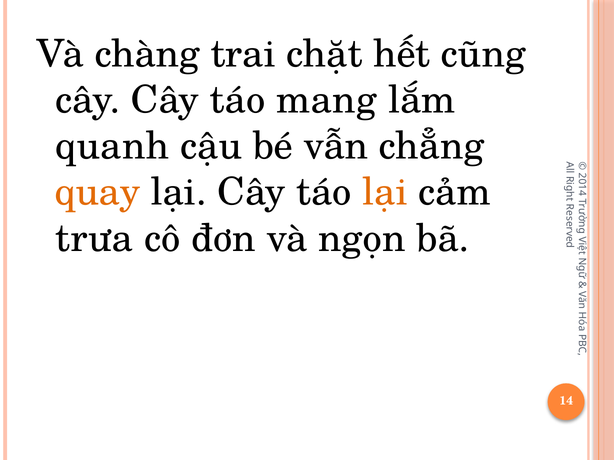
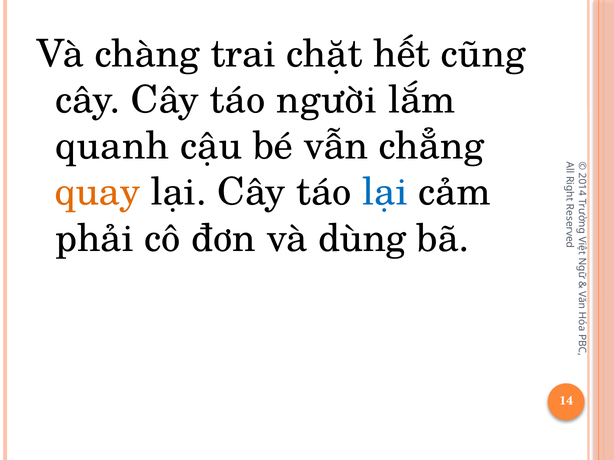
mang: mang -> người (326, 100)
lại colour: orange -> blue (385, 193)
trưa: trưa -> phải (94, 239)
ngọn: ngọn -> dùng (362, 239)
